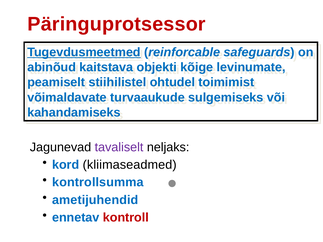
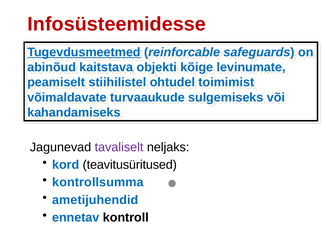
Päringuprotsessor: Päringuprotsessor -> Infosüsteemidesse (117, 24)
kliimaseadmed: kliimaseadmed -> teavitusüritused (130, 165)
kontroll colour: red -> black (126, 218)
